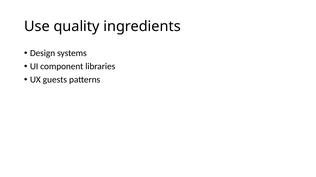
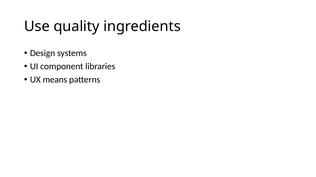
guests: guests -> means (55, 80)
